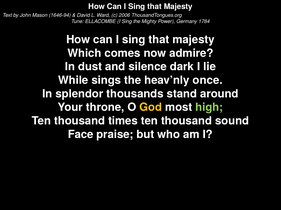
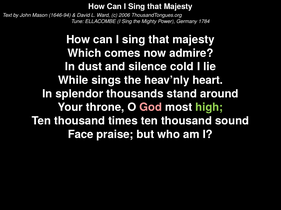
dark: dark -> cold (182, 67)
once: once -> heart (208, 80)
God colour: yellow -> pink (151, 108)
